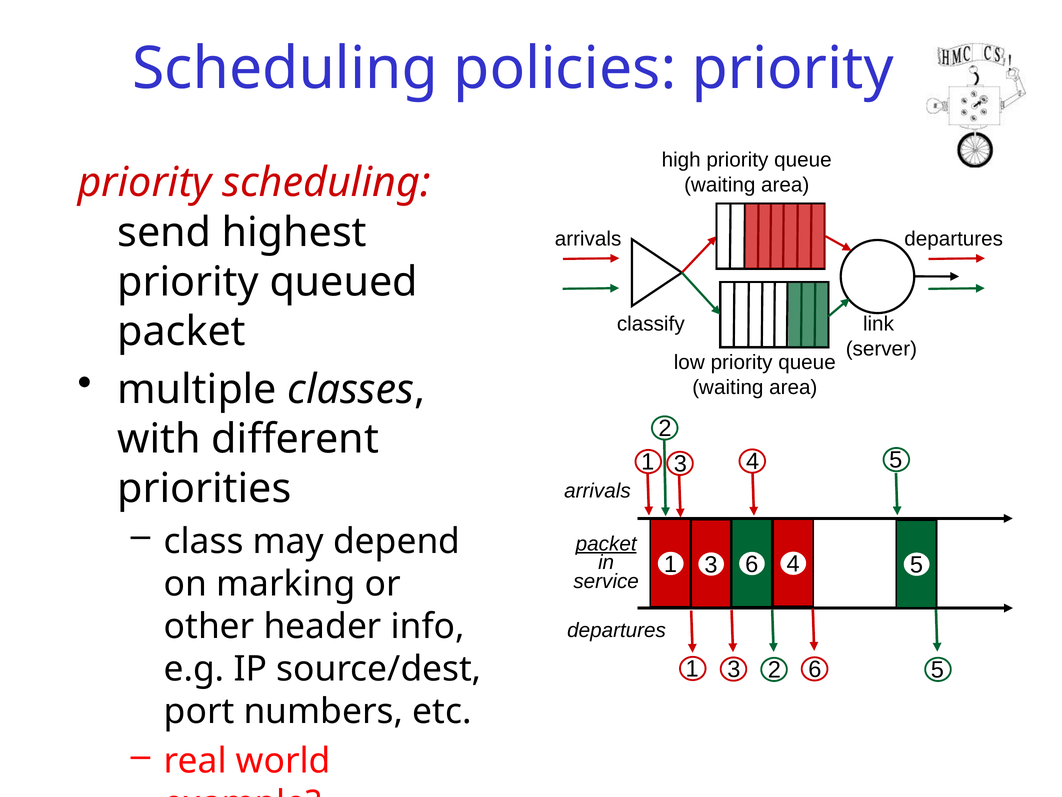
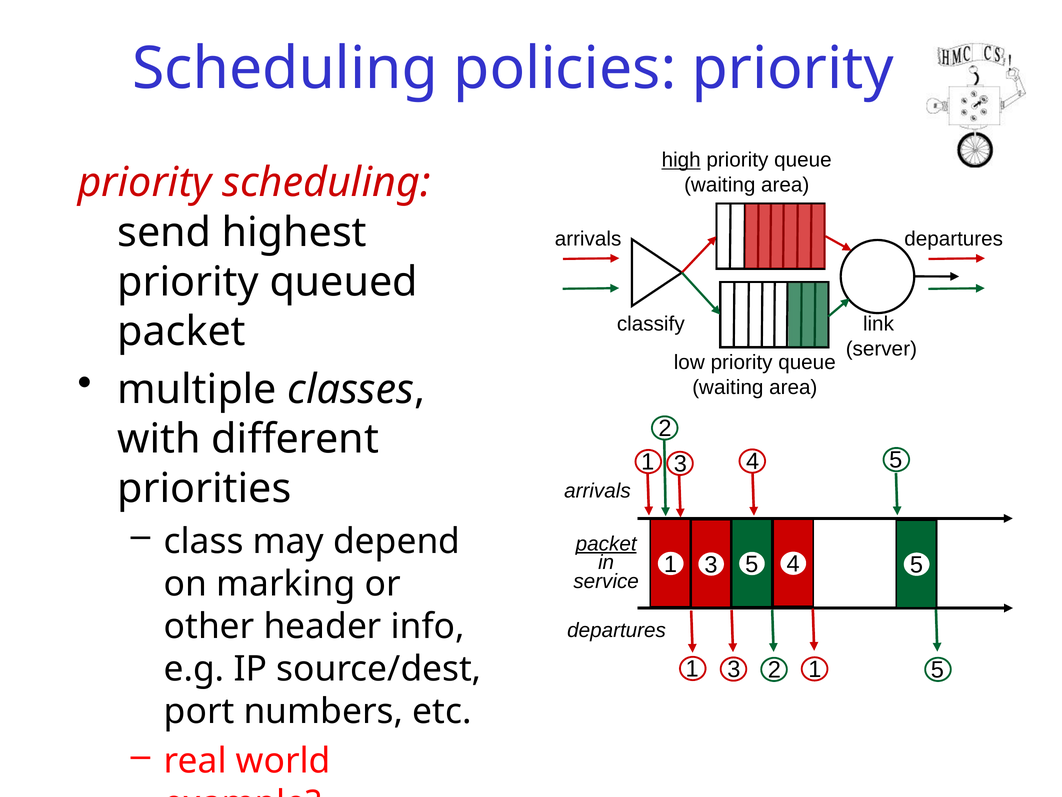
high underline: none -> present (681, 160)
1 3 6: 6 -> 5 (752, 564)
6: 6 -> 1 (815, 669)
